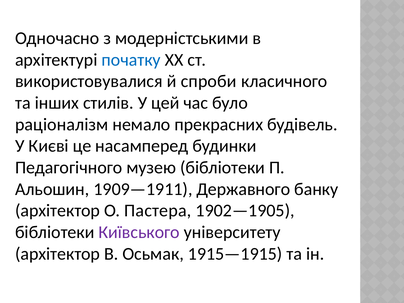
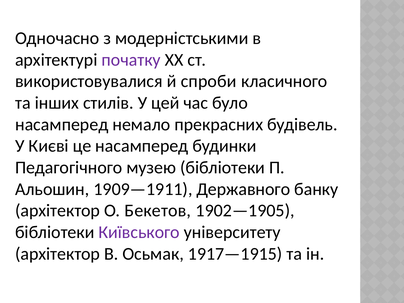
початку colour: blue -> purple (131, 60)
раціоналізм: раціоналізм -> насамперед (62, 124)
Пастера: Пастера -> Бекетов (158, 211)
1915—1915: 1915—1915 -> 1917—1915 (235, 254)
